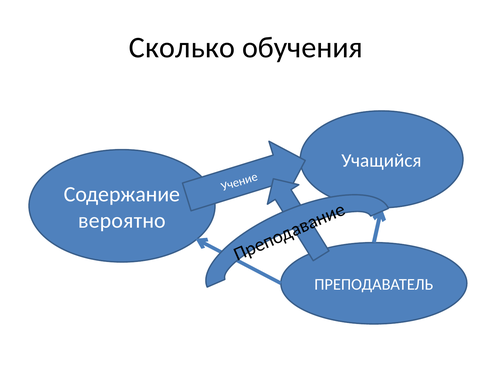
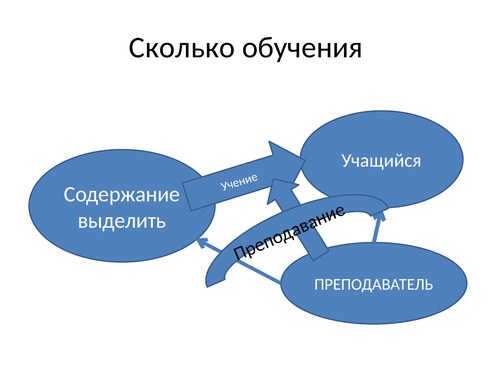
вероятно: вероятно -> выделить (122, 220)
